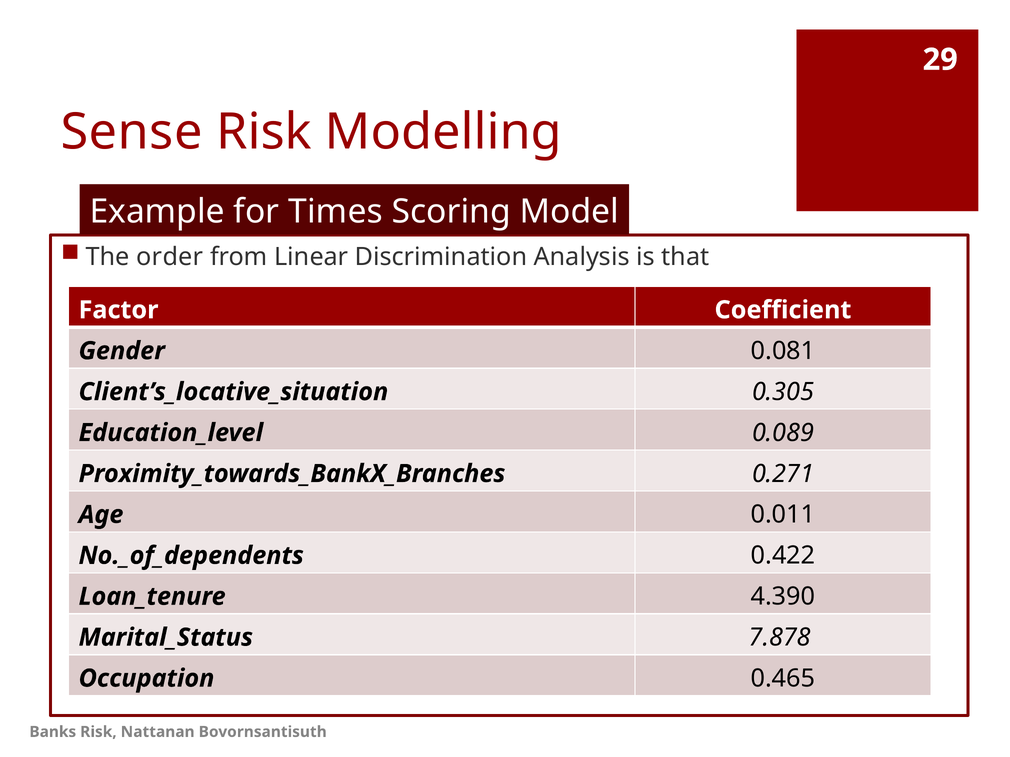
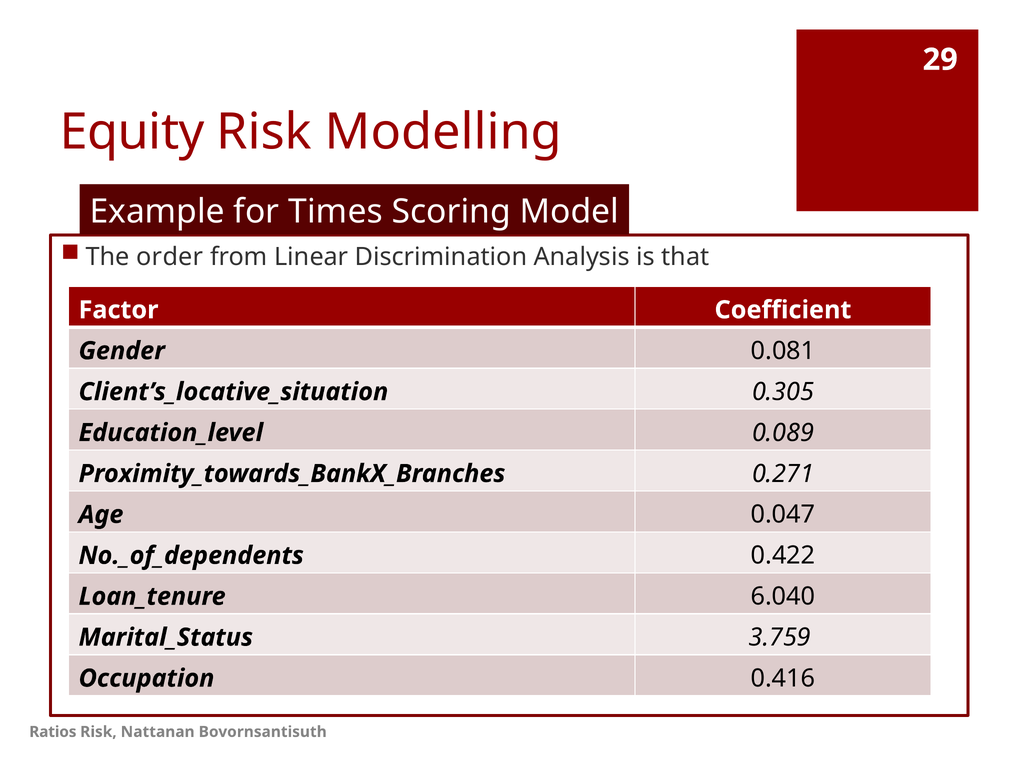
Sense: Sense -> Equity (132, 132)
0.011: 0.011 -> 0.047 (783, 515)
4.390: 4.390 -> 6.040 (783, 597)
7.878: 7.878 -> 3.759 (780, 638)
0.465: 0.465 -> 0.416 (783, 679)
Banks: Banks -> Ratios (53, 732)
